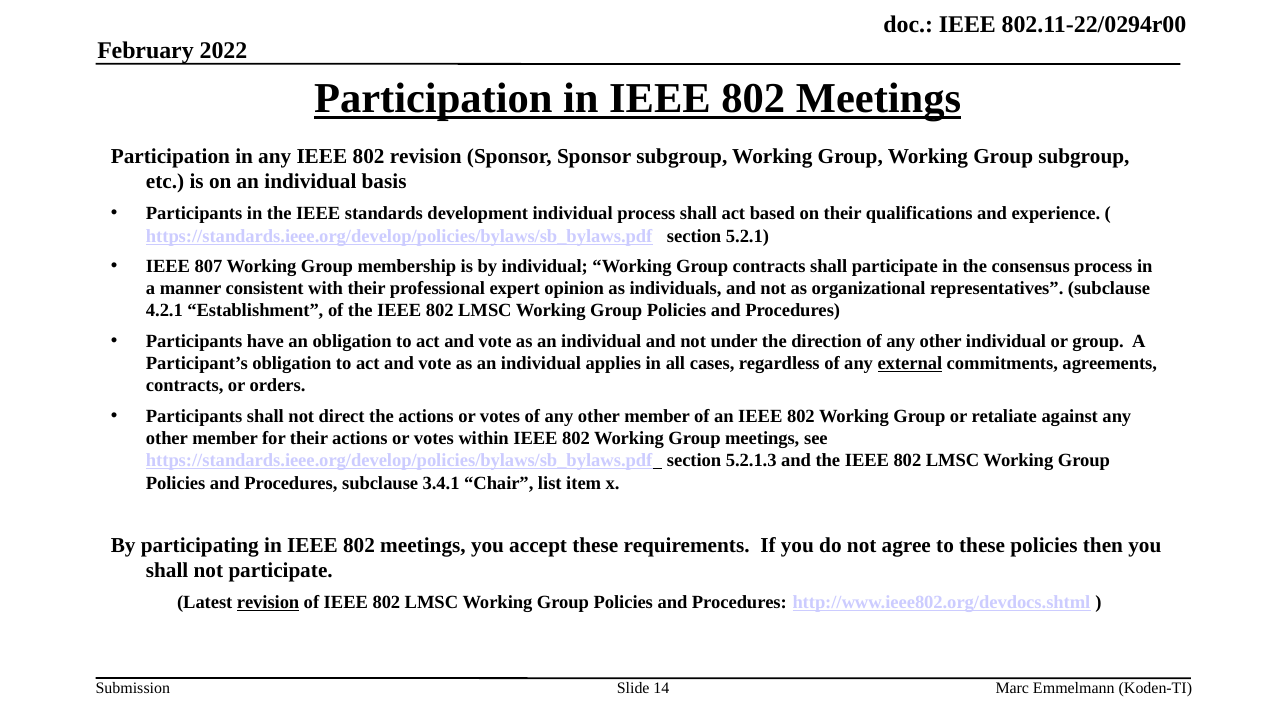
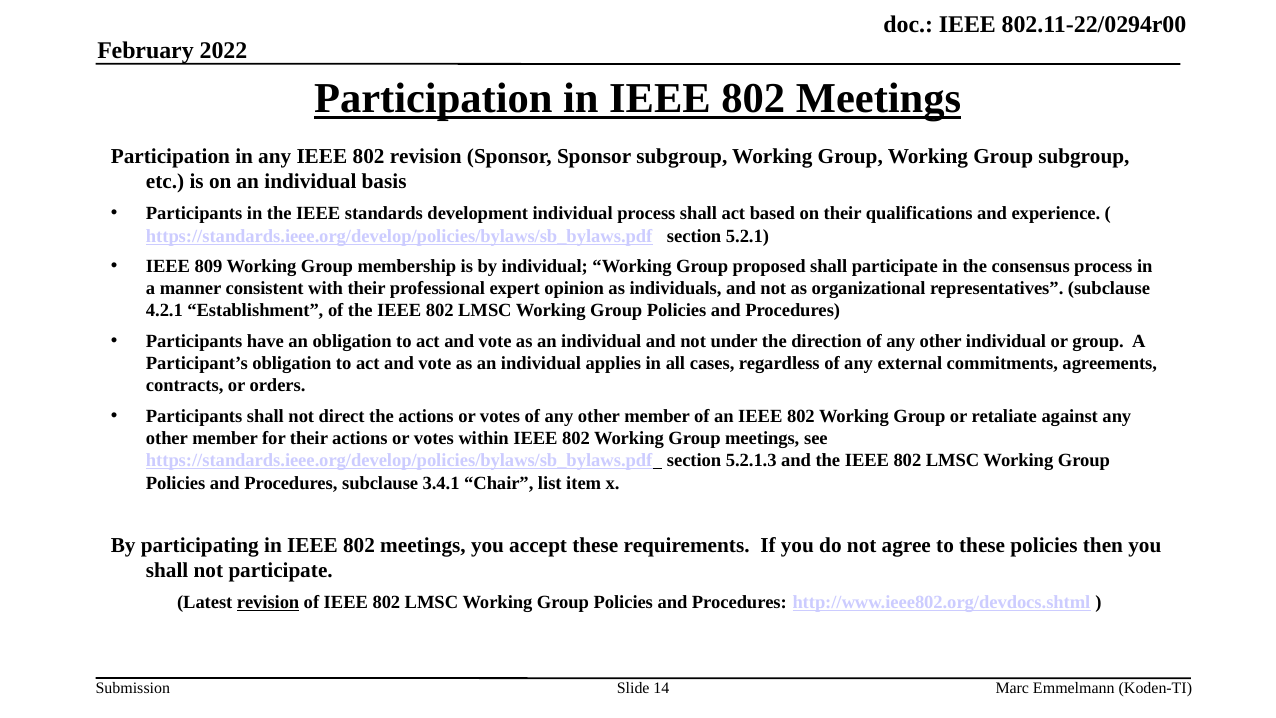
807: 807 -> 809 (208, 266)
Group contracts: contracts -> proposed (769, 266)
external underline: present -> none (910, 363)
